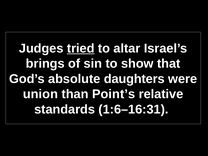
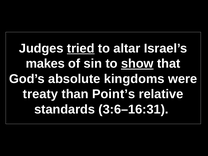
brings: brings -> makes (45, 64)
show underline: none -> present (137, 64)
daughters: daughters -> kingdoms (134, 79)
union: union -> treaty (40, 94)
1:6–16:31: 1:6–16:31 -> 3:6–16:31 (133, 109)
